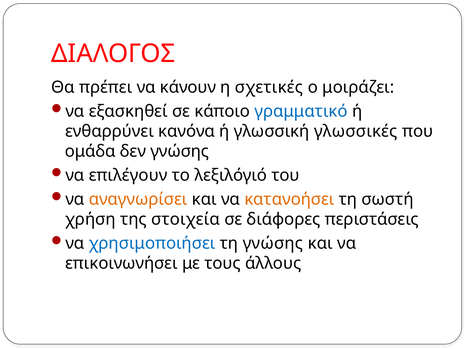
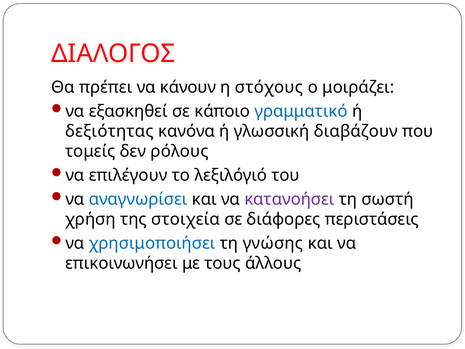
σχετικές: σχετικές -> στόχους (269, 87)
ενθαρρύνει: ενθαρρύνει -> δεξιότητας (109, 131)
γλωσσικές: γλωσσικές -> διαβάζουν (356, 131)
ομάδα: ομάδα -> τομείς (90, 151)
δεν γνώσης: γνώσης -> ρόλους (180, 151)
αναγνωρίσει colour: orange -> blue (138, 199)
κατανοήσει colour: orange -> purple (289, 199)
